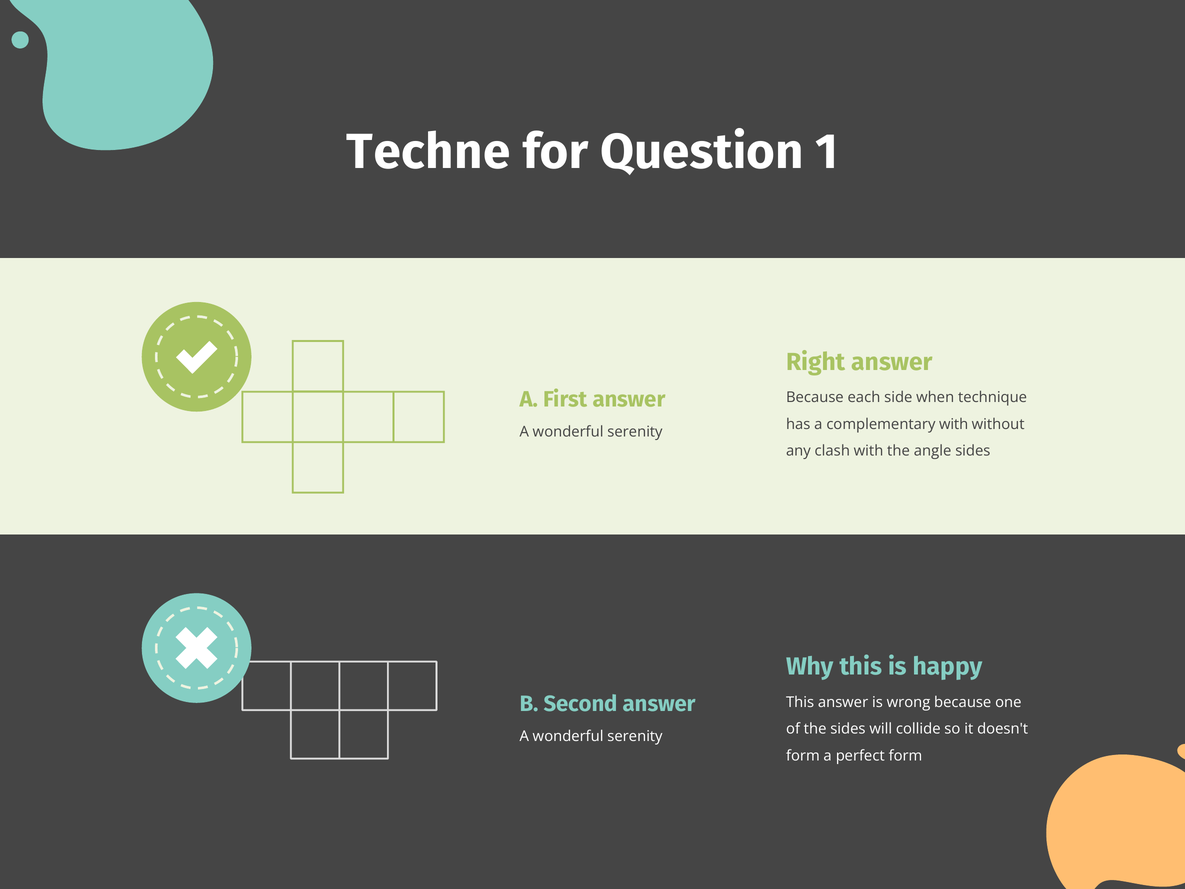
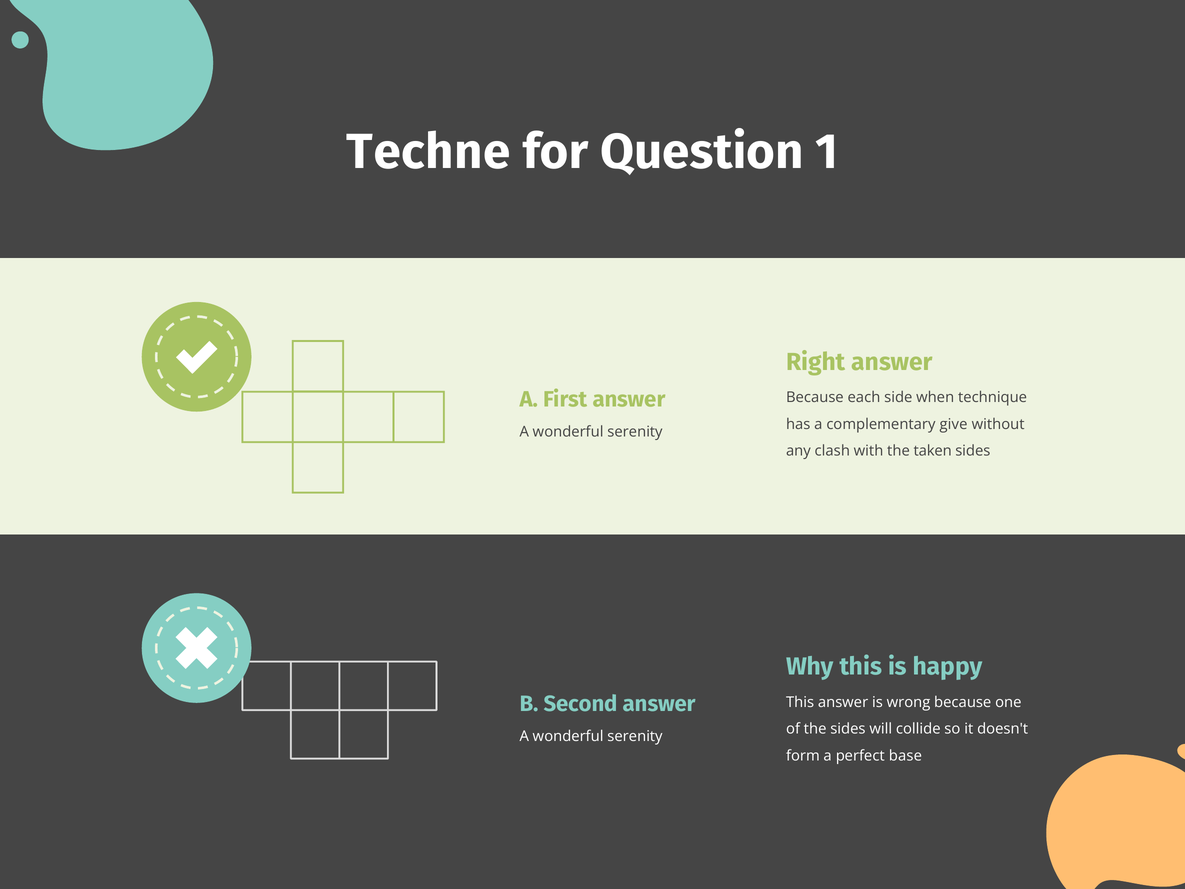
complementary with: with -> give (954, 424)
angle: angle -> taken (933, 451)
perfect form: form -> base (905, 756)
